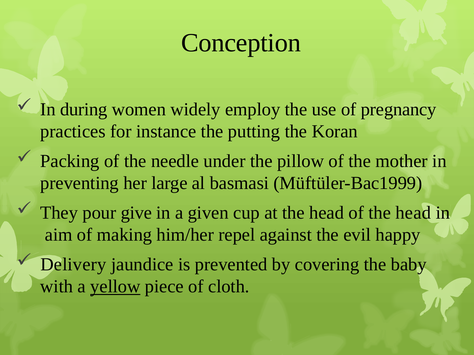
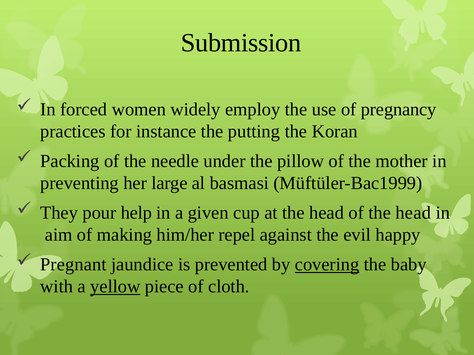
Conception: Conception -> Submission (241, 43)
during: during -> forced (84, 109)
give: give -> help (136, 213)
Delivery: Delivery -> Pregnant (73, 265)
covering underline: none -> present (327, 265)
